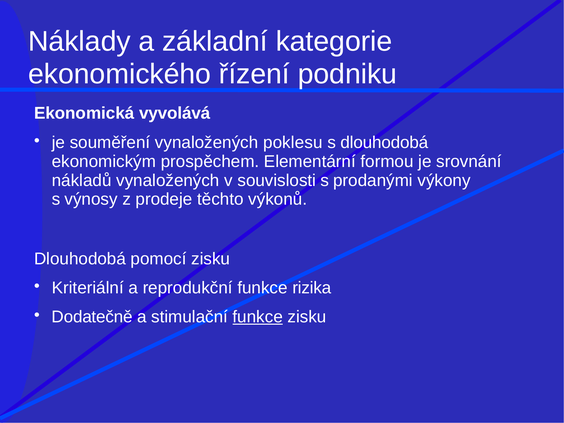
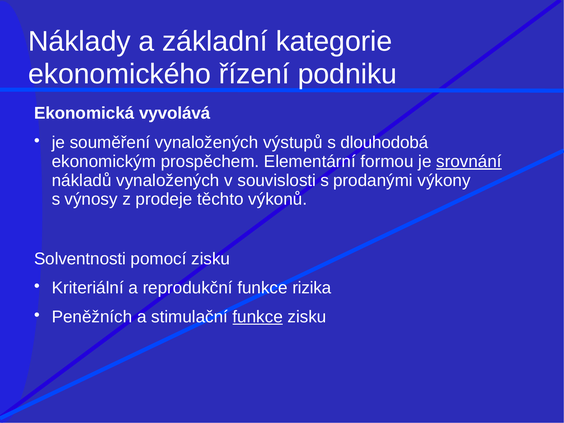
poklesu: poklesu -> výstupů (293, 143)
srovnání underline: none -> present (469, 162)
Dlouhodobá: Dlouhodobá -> Solventnosti (80, 259)
Dodatečně: Dodatečně -> Peněžních (92, 317)
